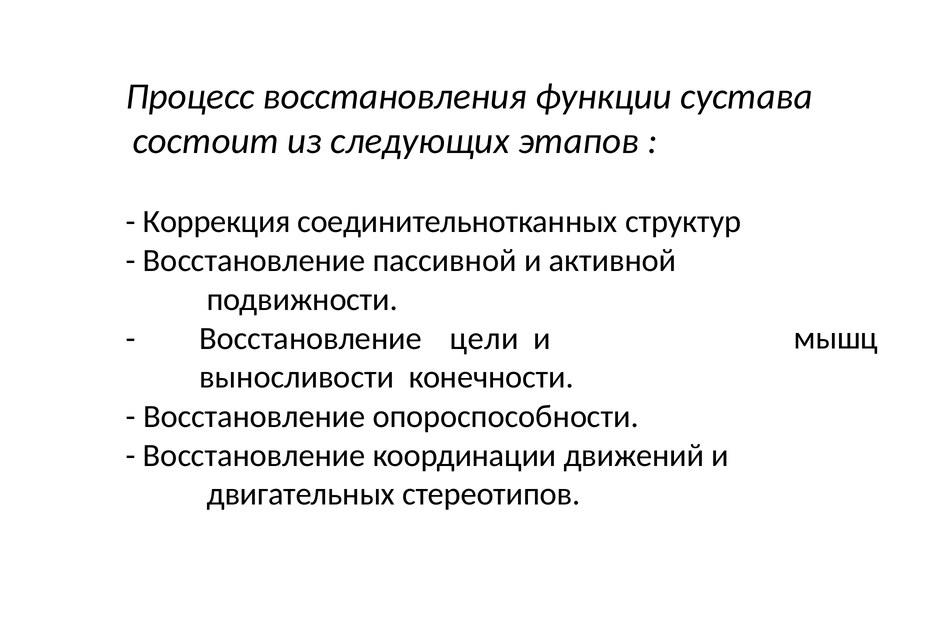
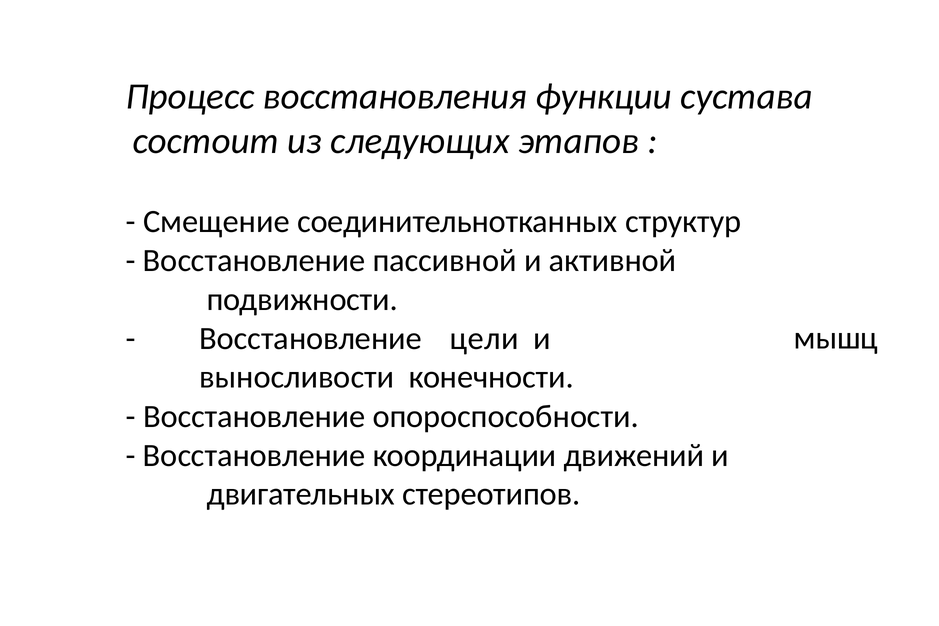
Коррекция: Коррекция -> Смещение (217, 221)
